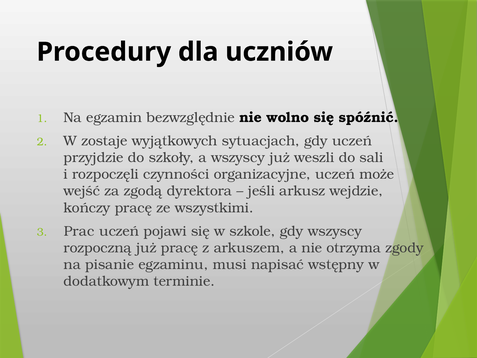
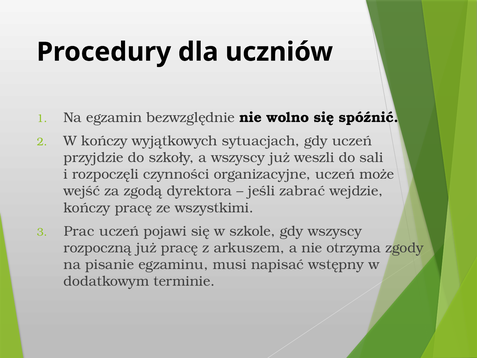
W zostaje: zostaje -> kończy (104, 141)
arkusz: arkusz -> zabrać (302, 191)
